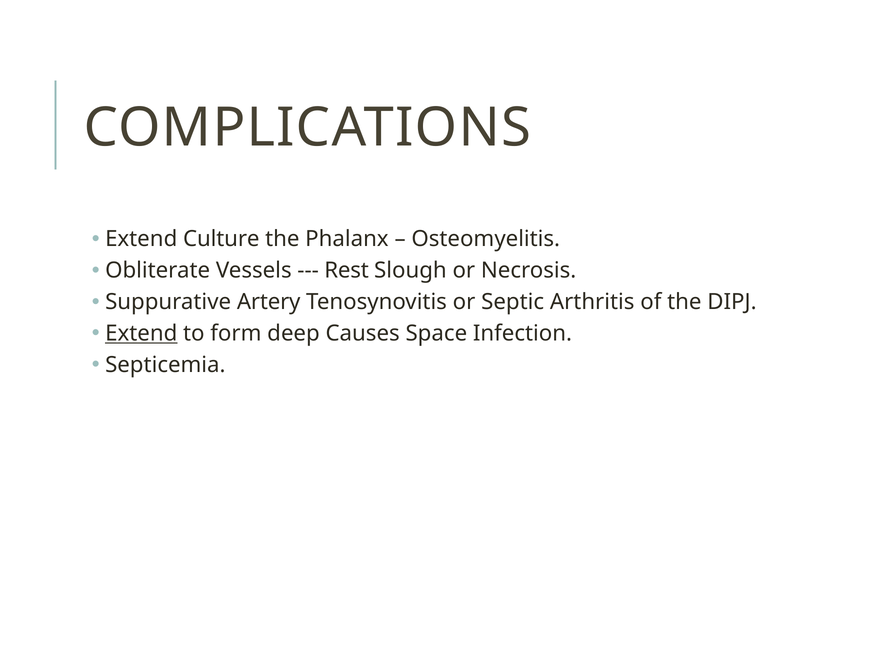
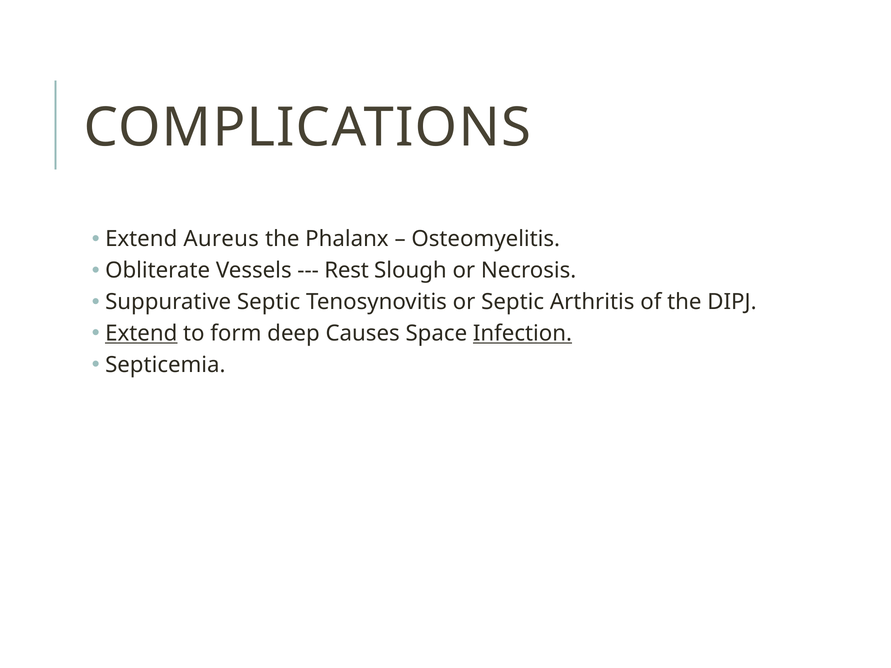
Culture: Culture -> Aureus (221, 239)
Suppurative Artery: Artery -> Septic (269, 302)
Infection underline: none -> present (522, 334)
